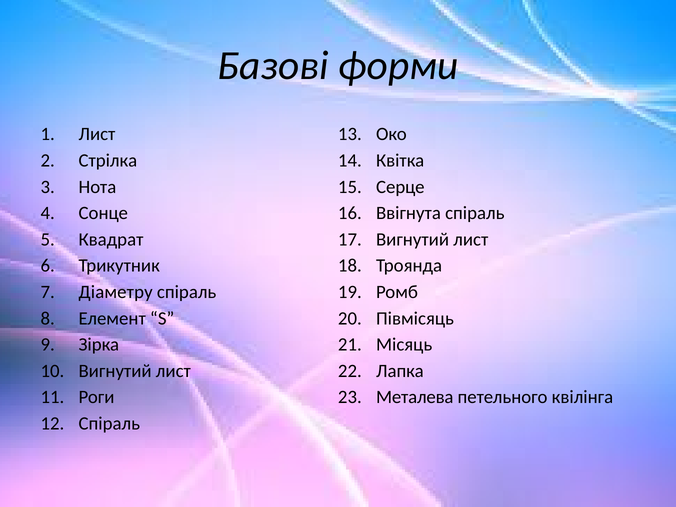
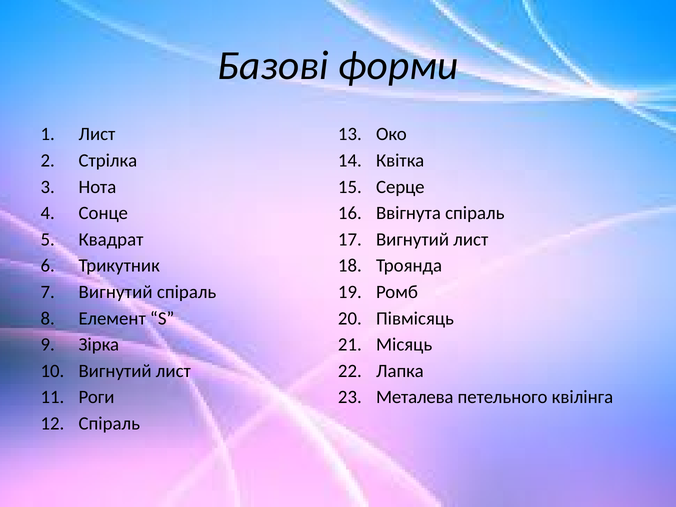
Діаметру: Діаметру -> Вигнутий (116, 292)
